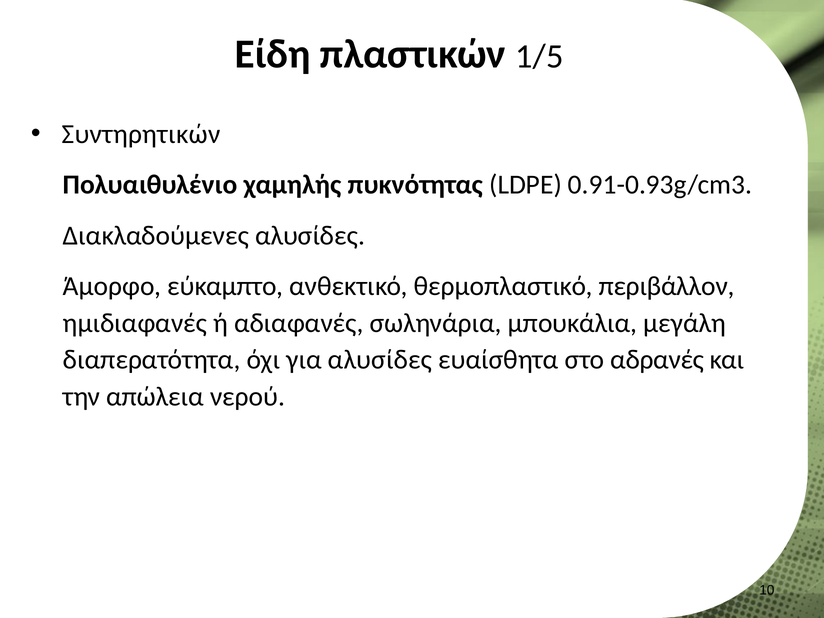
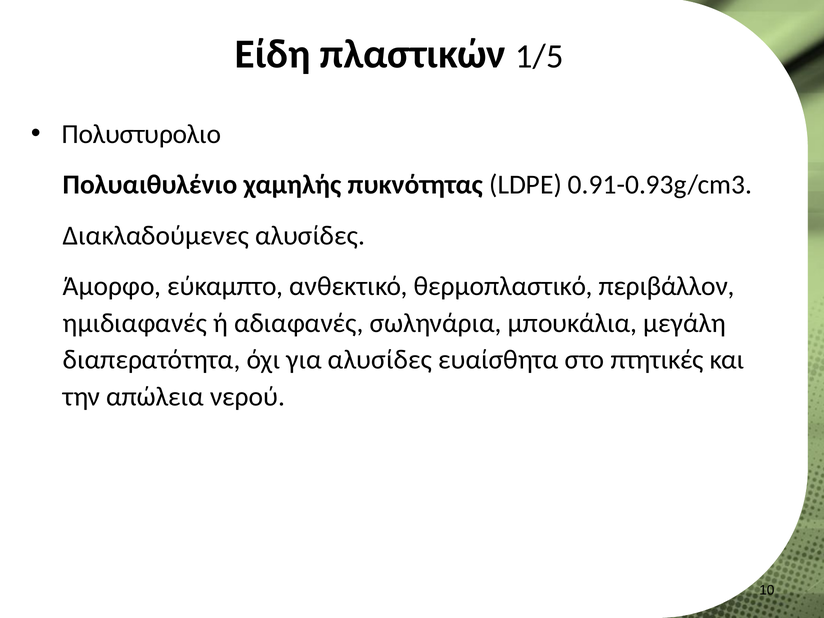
Συντηρητικών: Συντηρητικών -> Πολυστυρολιο (141, 134)
αδρανές: αδρανές -> πτητικές (657, 360)
